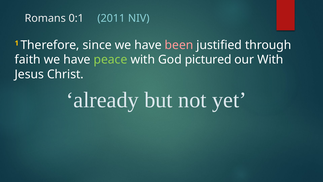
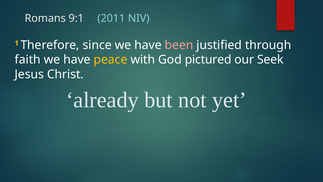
0:1: 0:1 -> 9:1 (76, 18)
peace colour: light green -> yellow (111, 60)
our With: With -> Seek (270, 60)
